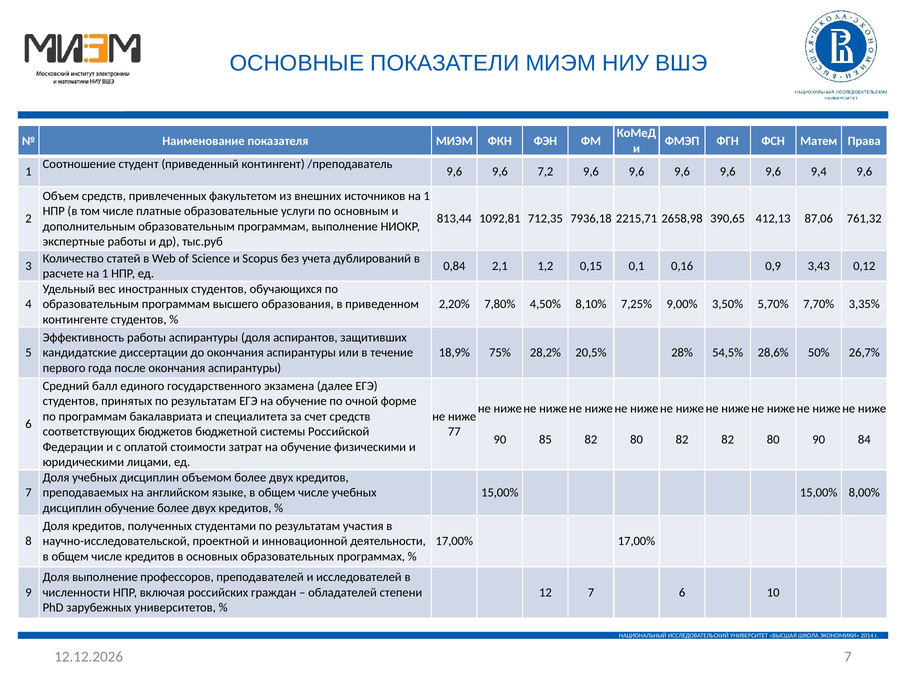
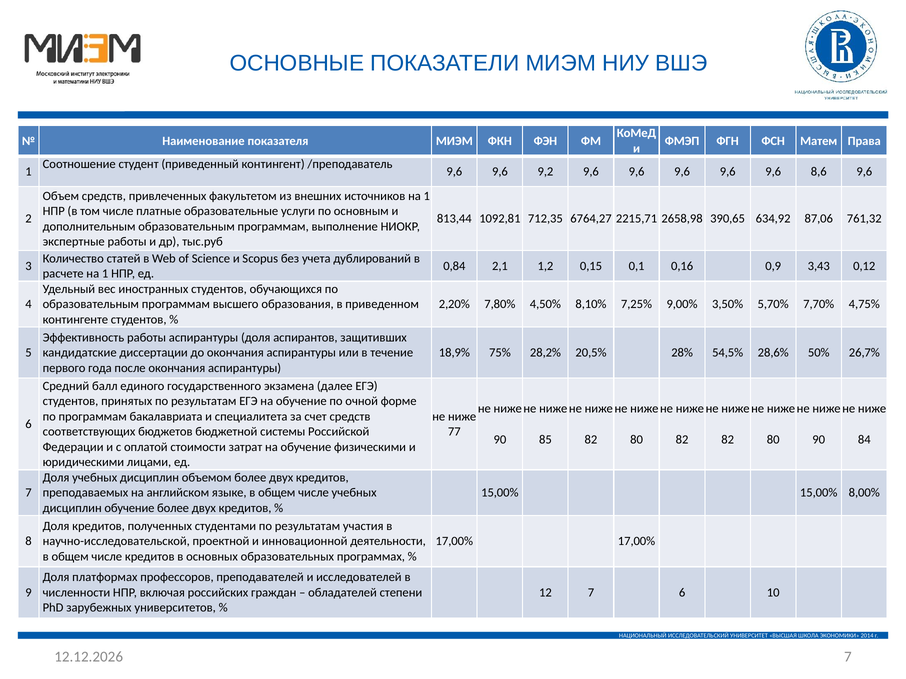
7,2: 7,2 -> 9,2 (545, 172)
9,4: 9,4 -> 8,6 (819, 172)
7936,18: 7936,18 -> 6764,27 (591, 219)
412,13: 412,13 -> 634,92 (773, 219)
3,35%: 3,35% -> 4,75% (864, 304)
Доля выполнение: выполнение -> платформах (105, 578)
